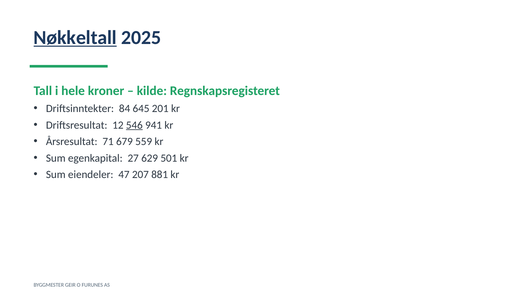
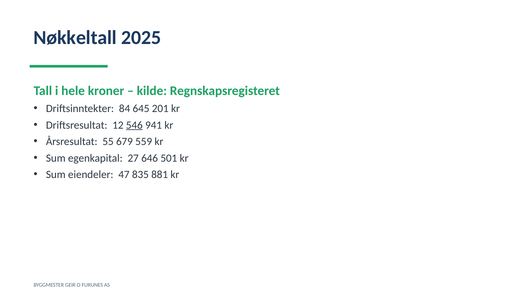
Nøkkeltall underline: present -> none (75, 38)
71: 71 -> 55 (108, 142)
629: 629 -> 646 (150, 158)
207: 207 -> 835 (140, 175)
